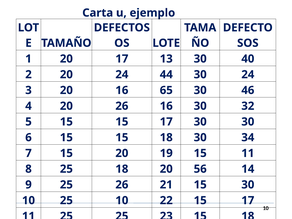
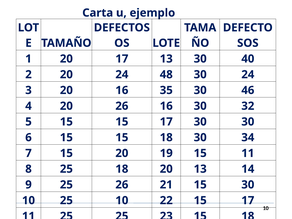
44: 44 -> 48 (166, 75)
65: 65 -> 35 (166, 90)
20 56: 56 -> 13 (200, 169)
